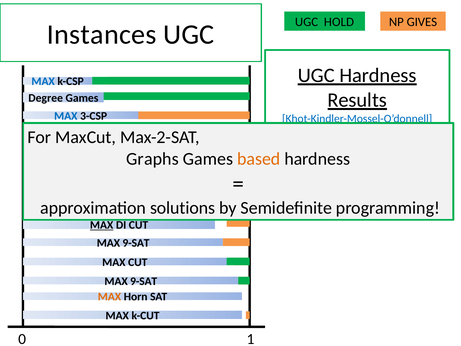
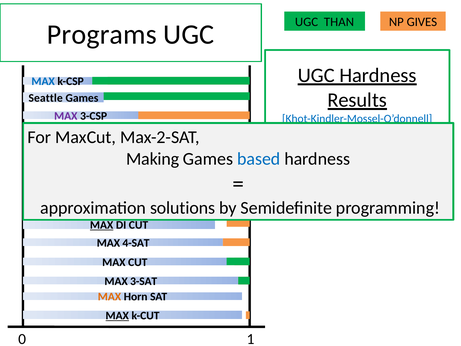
HOLD: HOLD -> THAN (339, 22)
Instances: Instances -> Programs (102, 35)
Degree: Degree -> Seattle (46, 98)
MAX colour: blue -> purple (66, 116)
Graphs: Graphs -> Making (153, 159)
based colour: orange -> blue (259, 159)
9-SAT: 9-SAT -> 4-SAT (136, 243)
9-SAT: 9-SAT -> 3-SAT (144, 281)
MAX underline: none -> present (117, 315)
